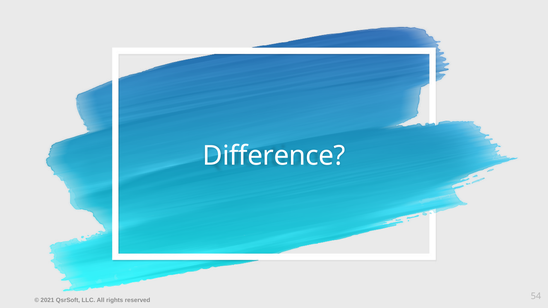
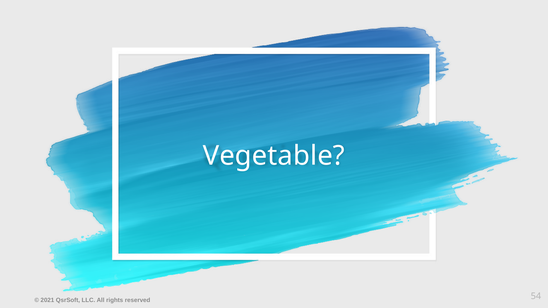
Difference: Difference -> Vegetable (274, 156)
